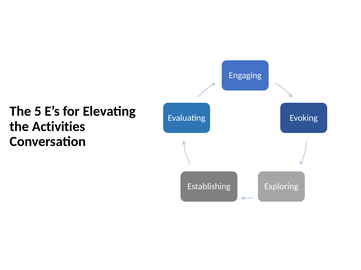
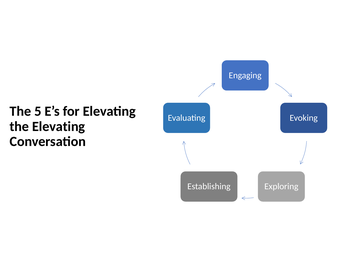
the Activities: Activities -> Elevating (59, 127)
